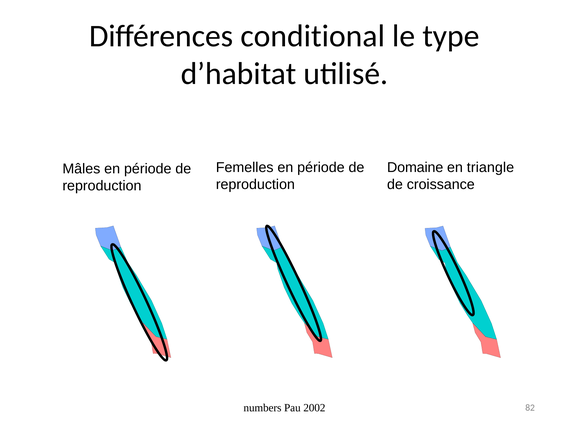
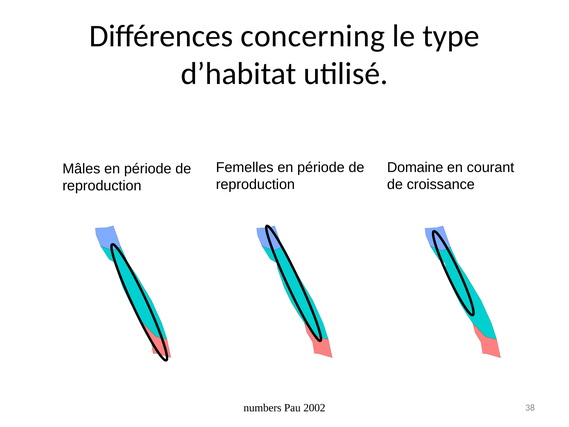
conditional: conditional -> concerning (313, 36)
triangle: triangle -> courant (491, 167)
82: 82 -> 38 (530, 407)
